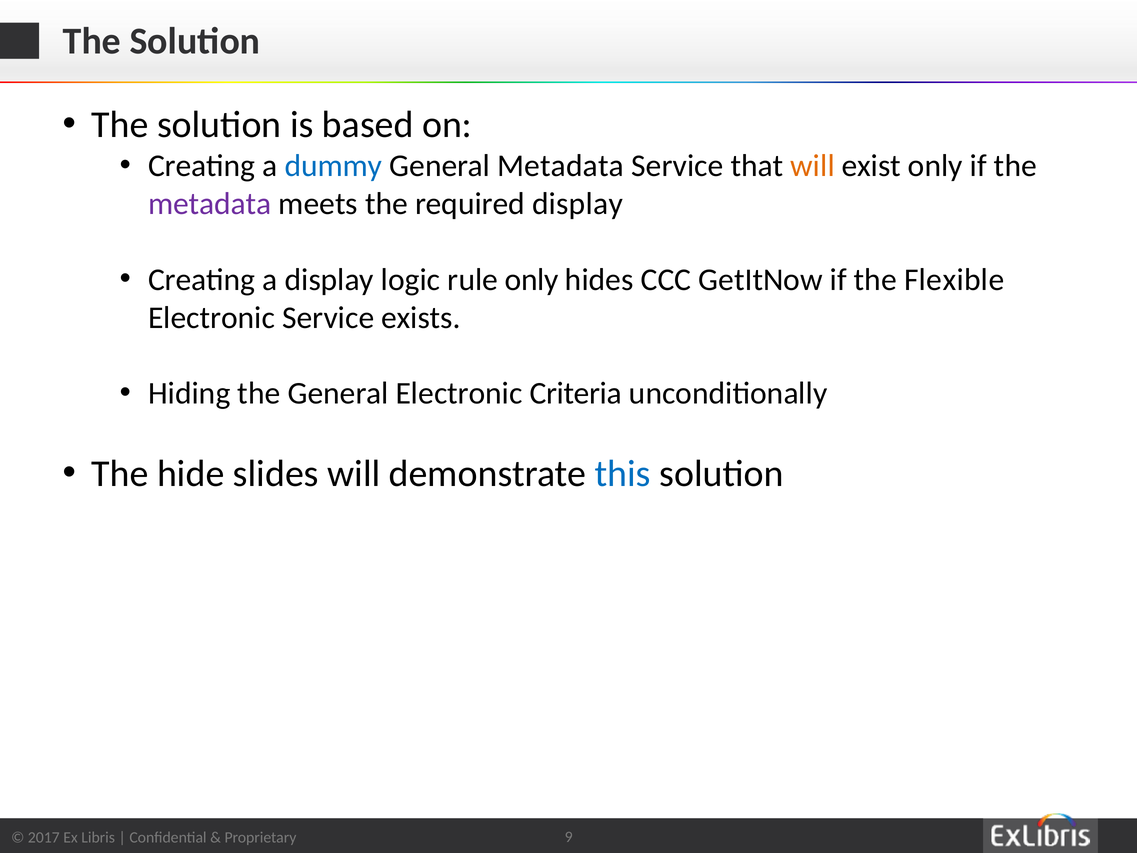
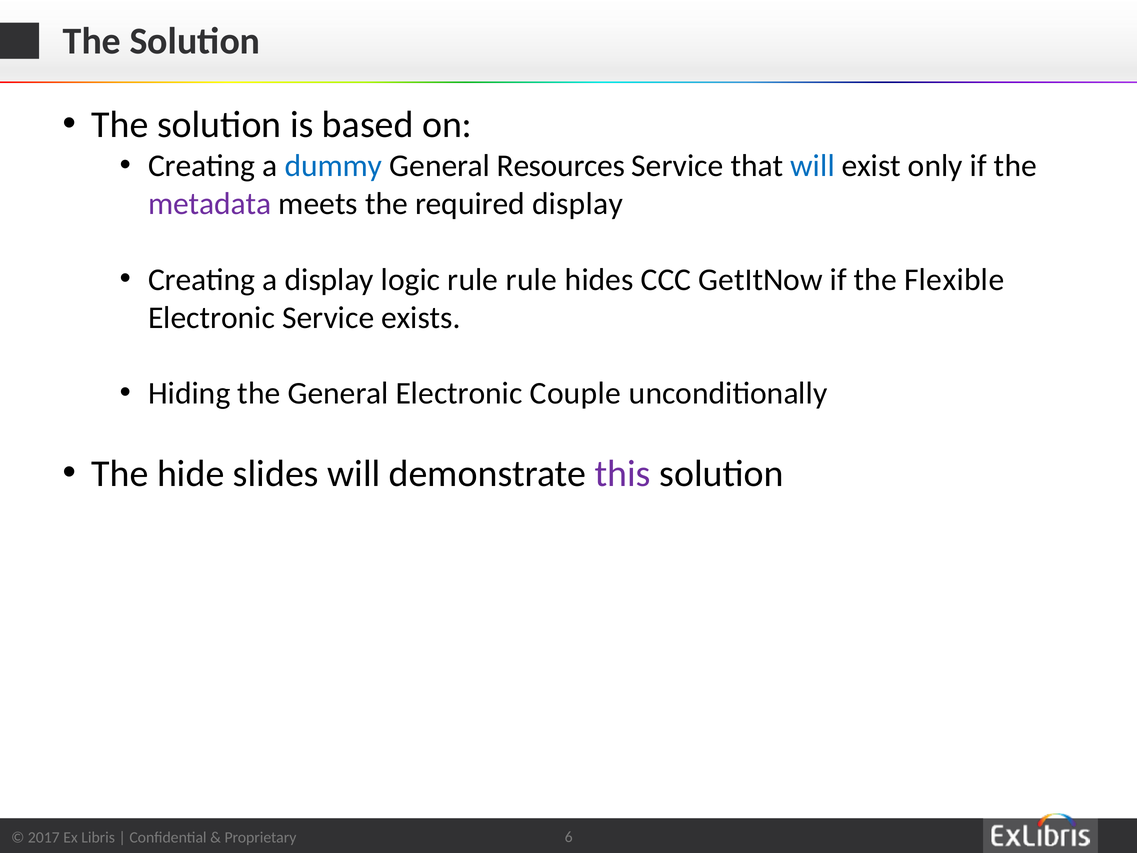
General Metadata: Metadata -> Resources (561, 166)
will colour: orange -> blue (813, 166)
rule only: only -> rule (531, 280)
Criteria: Criteria -> Couple (575, 393)
this colour: blue -> purple (623, 473)
9: 9 -> 6 (569, 837)
